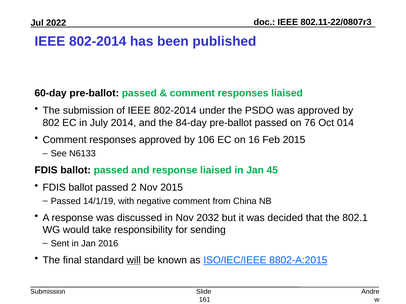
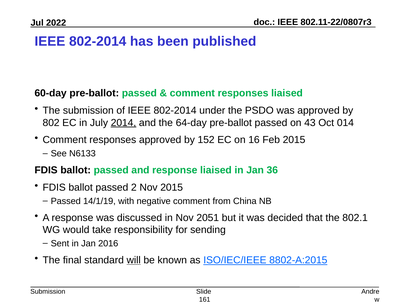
2014 underline: none -> present (123, 123)
84-day: 84-day -> 64-day (191, 123)
76: 76 -> 43 (310, 123)
106: 106 -> 152 (206, 140)
45: 45 -> 36 (272, 170)
2032: 2032 -> 2051 (208, 218)
